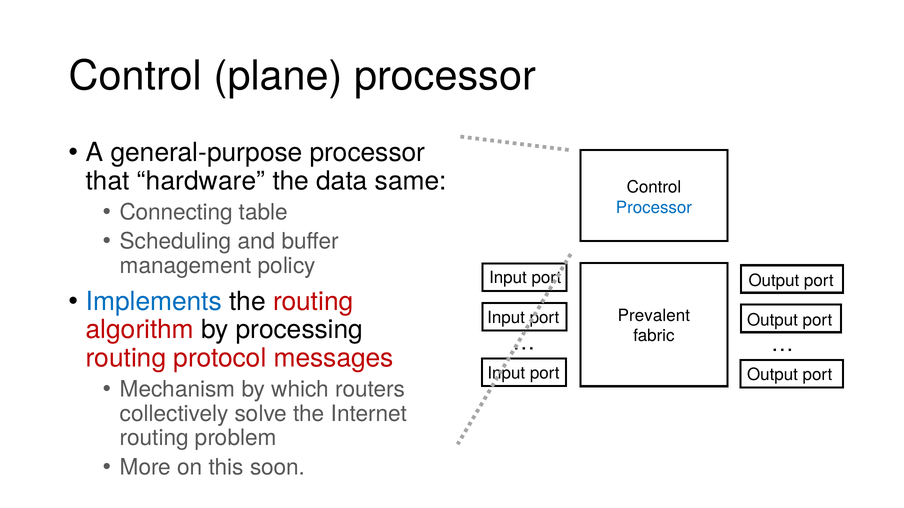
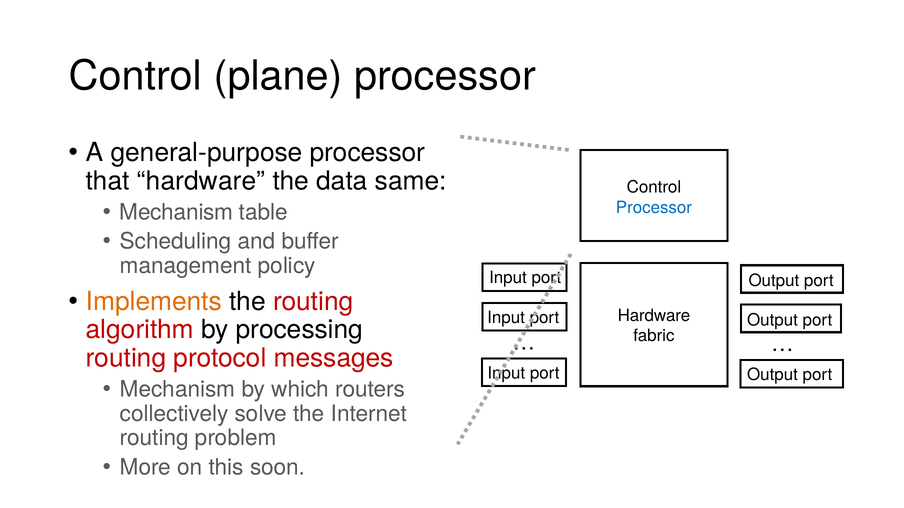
Connecting: Connecting -> Mechanism (176, 212)
Implements colour: blue -> orange (154, 302)
Prevalent: Prevalent -> Hardware (654, 316)
